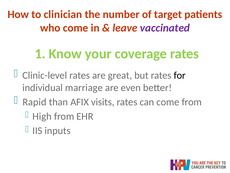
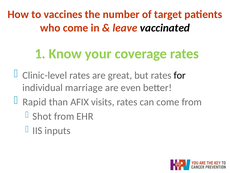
clinician: clinician -> vaccines (63, 14)
vaccinated colour: purple -> black (165, 28)
High: High -> Shot (42, 116)
